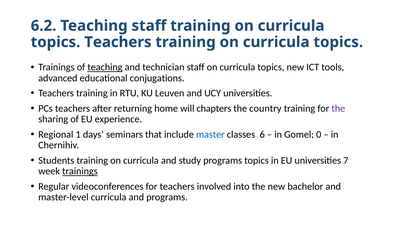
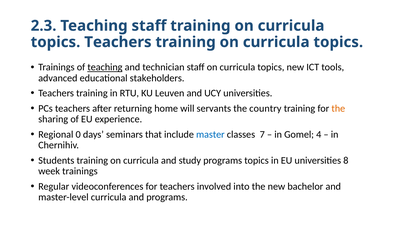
6.2: 6.2 -> 2.3 (44, 26)
conjugations: conjugations -> stakeholders (157, 78)
chapters: chapters -> servants (214, 108)
the colour: purple -> orange (338, 108)
1: 1 -> 0 (78, 134)
6: 6 -> 7 (262, 134)
0: 0 -> 4 (319, 134)
7: 7 -> 8 (346, 160)
trainings underline: present -> none (80, 171)
